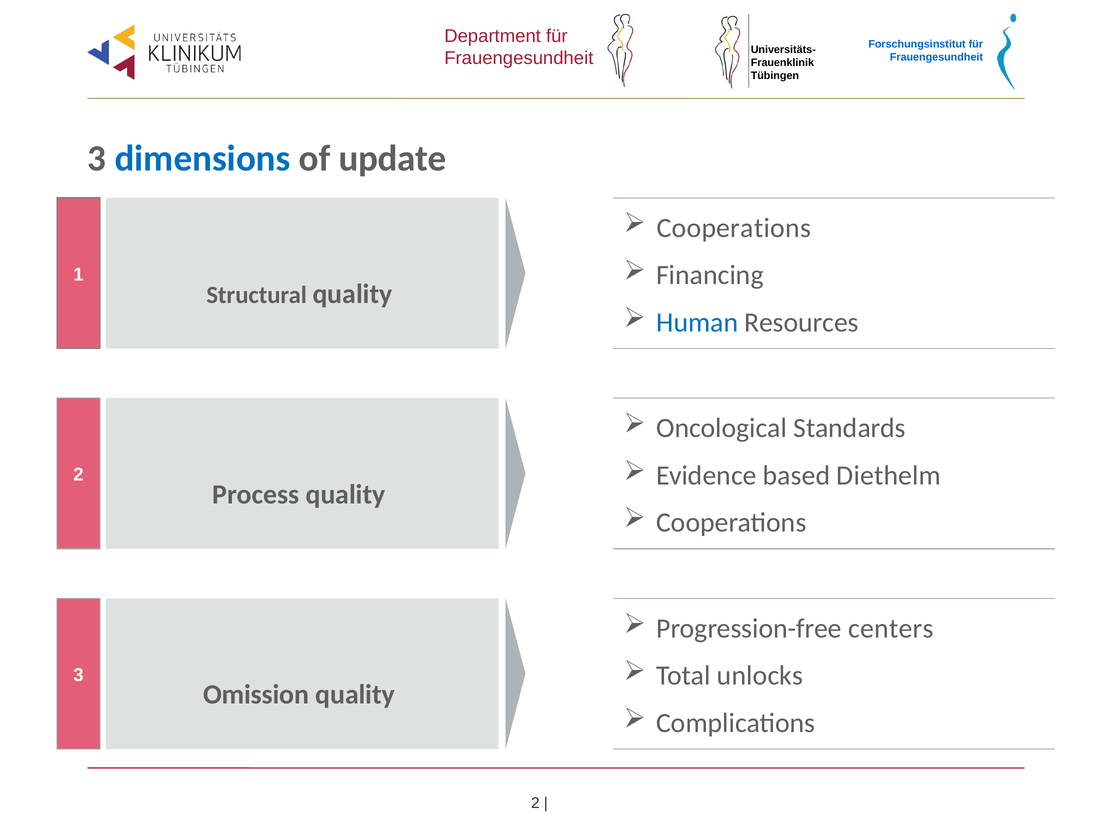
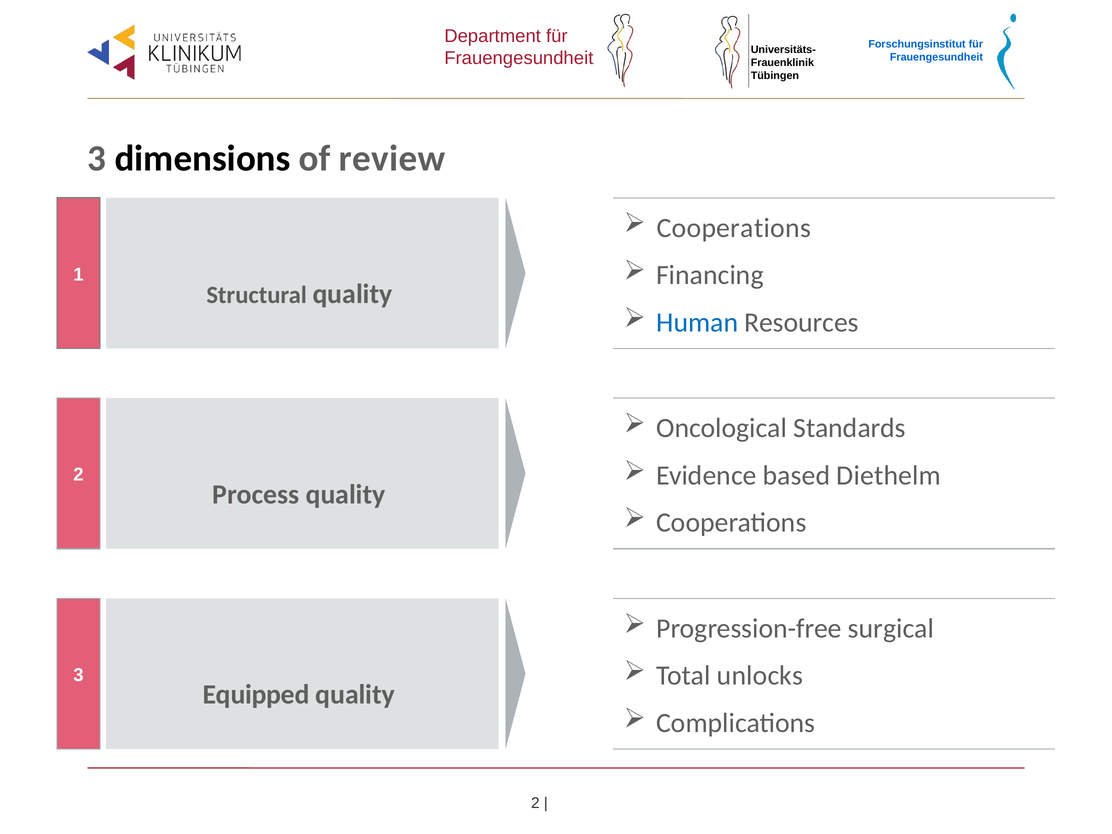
dimensions colour: blue -> black (203, 159)
update: update -> review (392, 159)
centers: centers -> surgical (891, 628)
Omission: Omission -> Equipped (256, 695)
